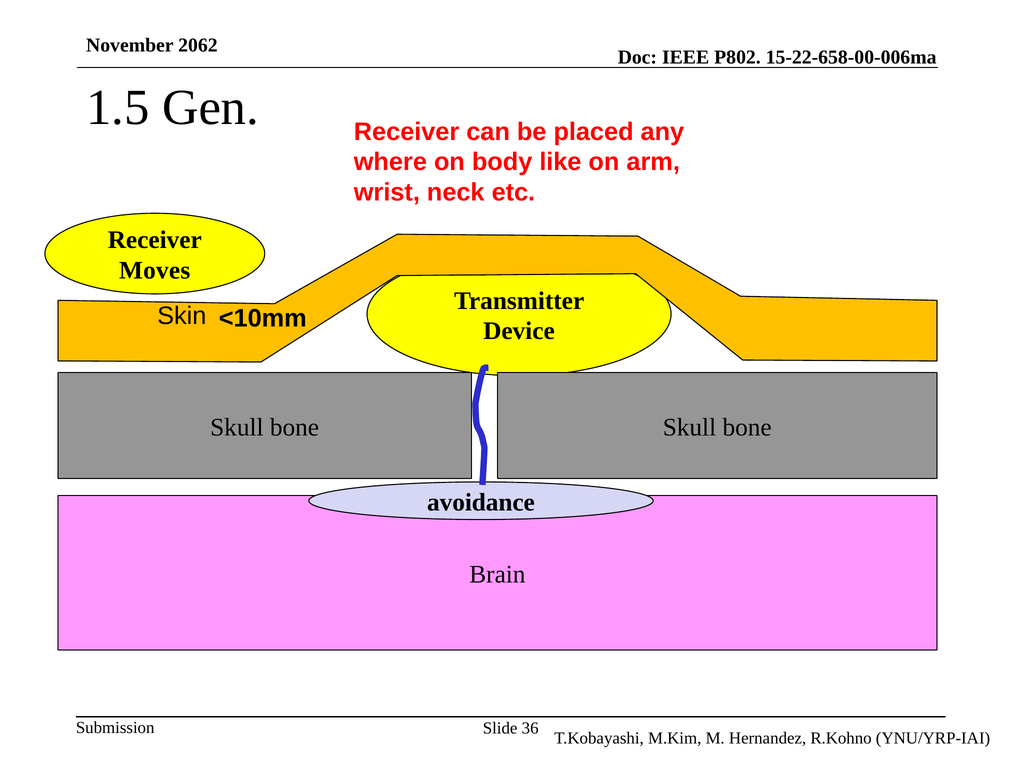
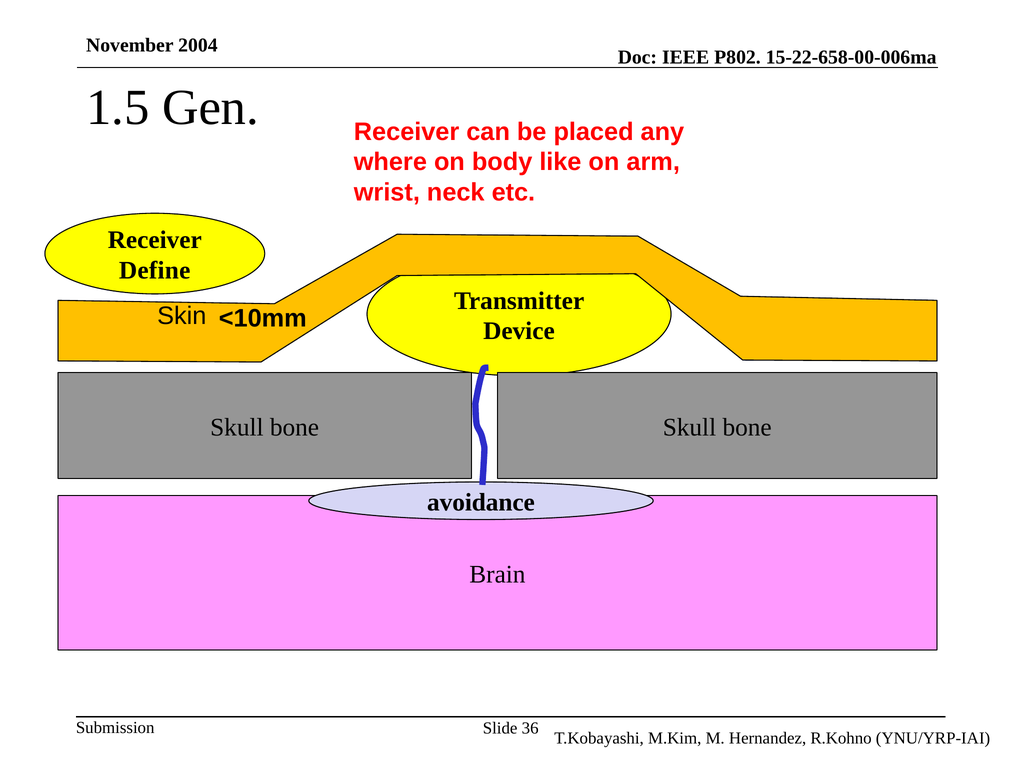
2062: 2062 -> 2004 (198, 45)
Moves: Moves -> Define (155, 271)
